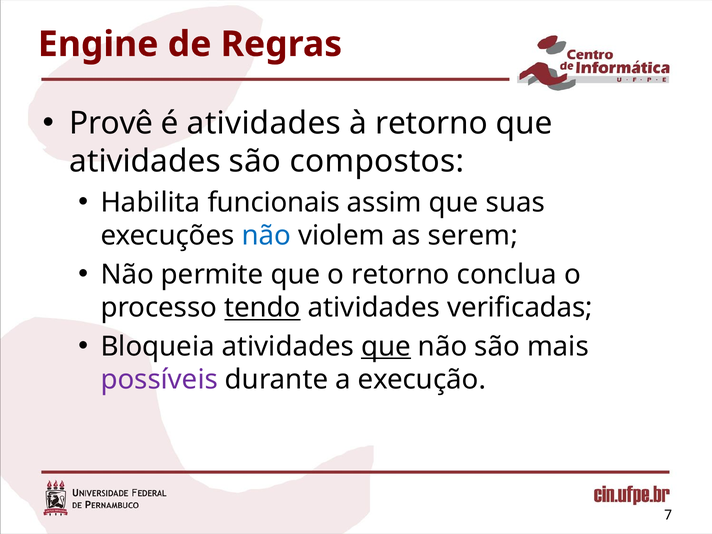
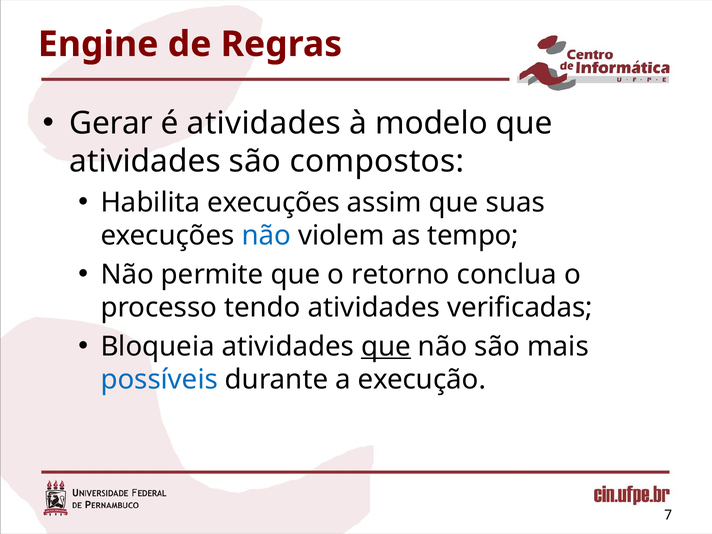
Provê: Provê -> Gerar (111, 124)
à retorno: retorno -> modelo (432, 124)
Habilita funcionais: funcionais -> execuções (274, 202)
serem: serem -> tempo (473, 236)
tendo underline: present -> none (263, 308)
possíveis colour: purple -> blue (159, 380)
